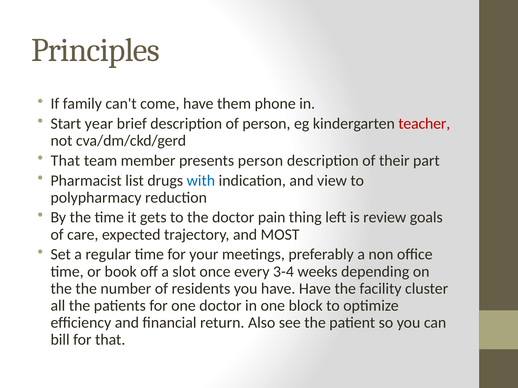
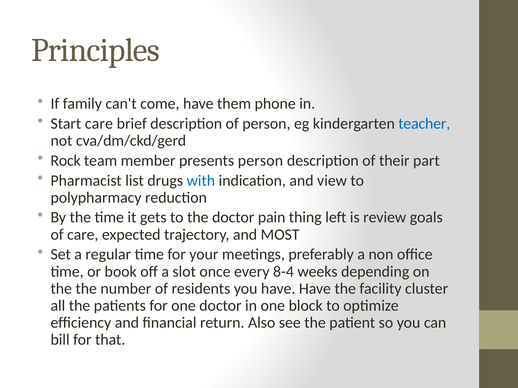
Start year: year -> care (99, 124)
teacher colour: red -> blue (424, 124)
That: That -> Rock (66, 161)
3-4: 3-4 -> 8-4 (283, 272)
